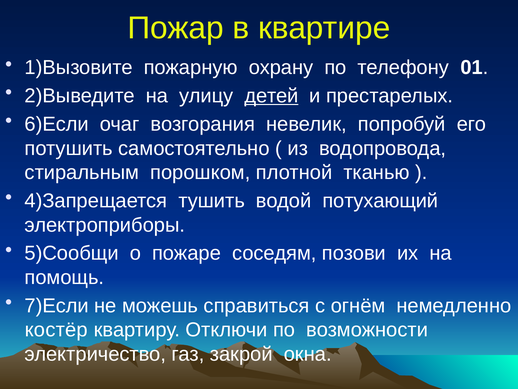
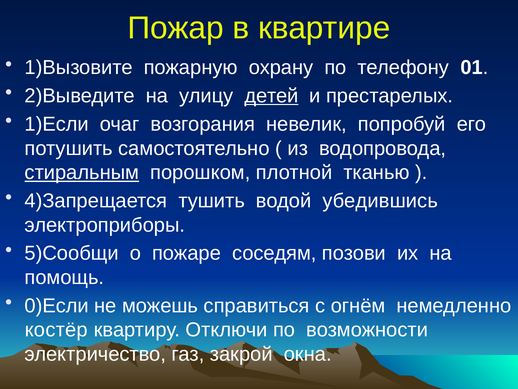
6)Если: 6)Если -> 1)Если (57, 124)
стиральным underline: none -> present (82, 172)
потухающий: потухающий -> убедившись (380, 201)
7)Если: 7)Если -> 0)Если (57, 305)
